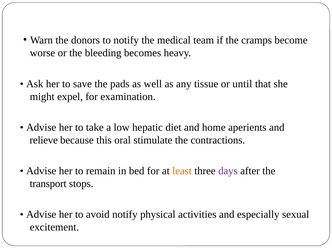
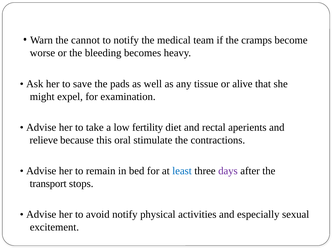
donors: donors -> cannot (85, 40)
until: until -> alive (242, 84)
hepatic: hepatic -> fertility (148, 127)
home: home -> rectal (214, 127)
least colour: orange -> blue (182, 171)
